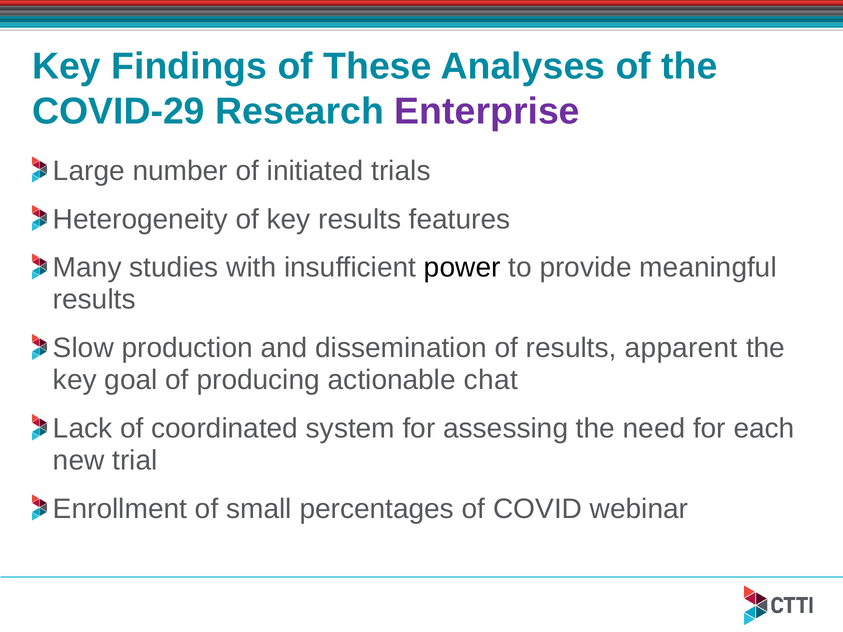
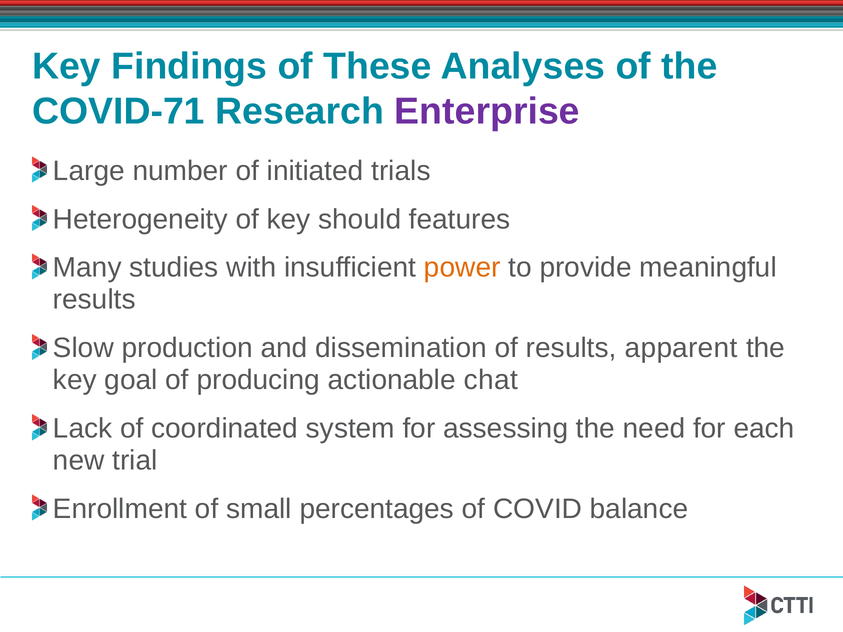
COVID-29: COVID-29 -> COVID-71 (118, 111)
key results: results -> should (360, 219)
power colour: black -> orange (462, 268)
webinar: webinar -> balance (639, 509)
